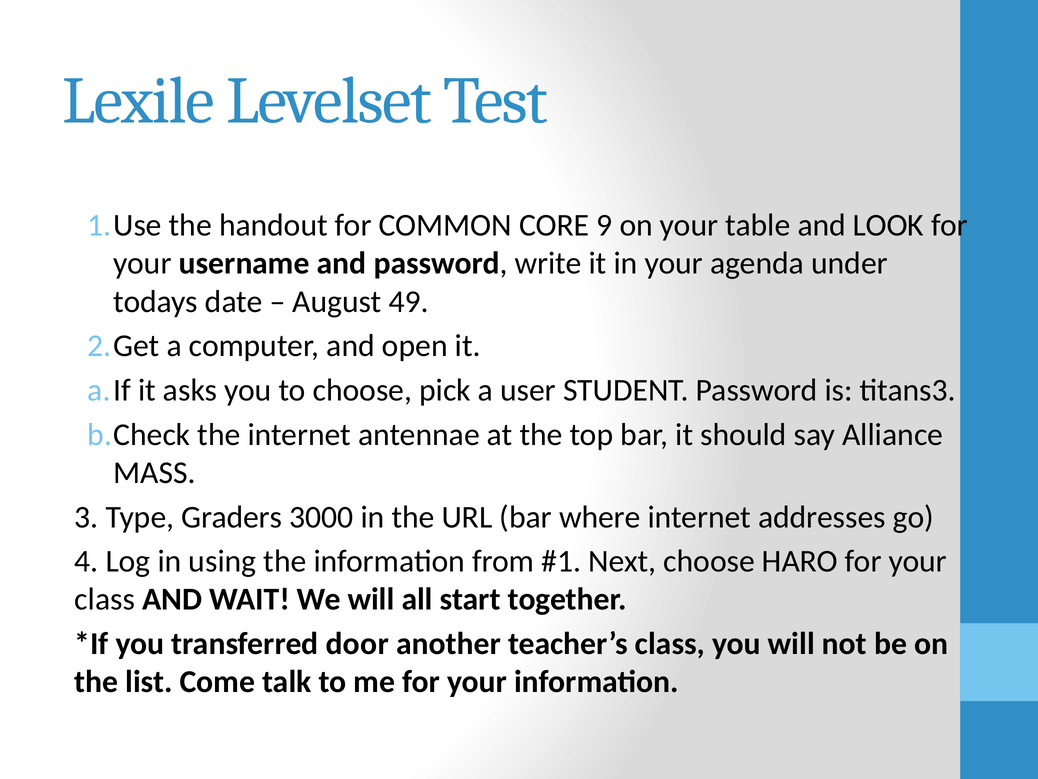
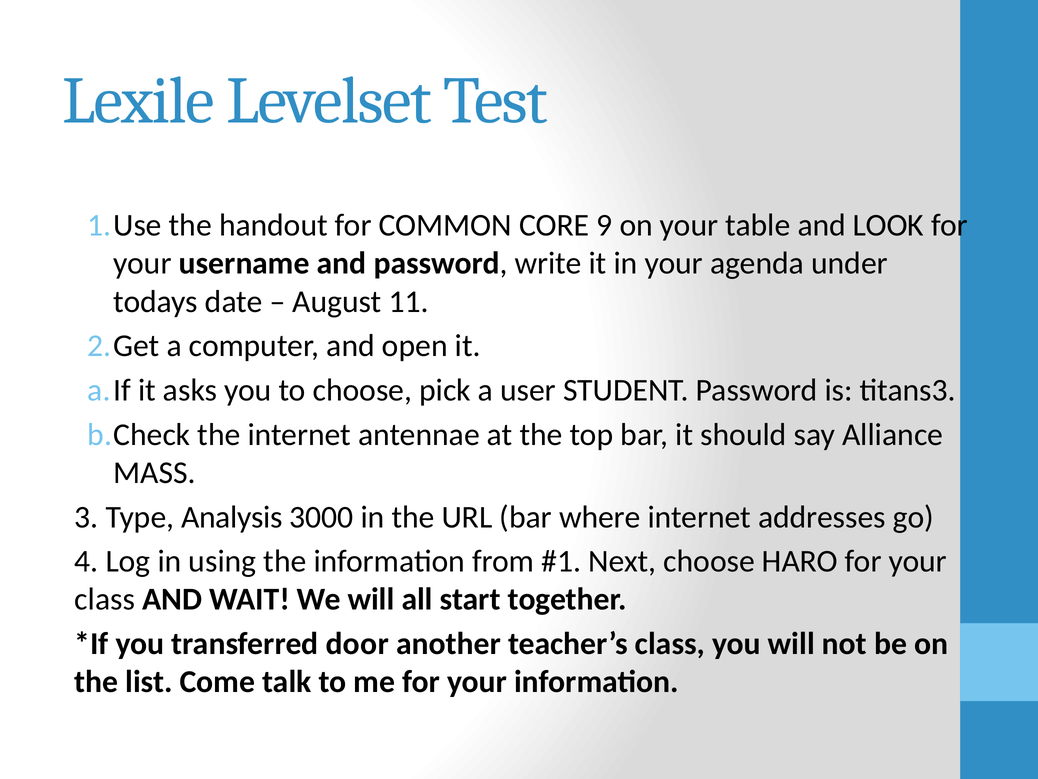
49: 49 -> 11 (409, 301)
Graders: Graders -> Analysis (232, 517)
